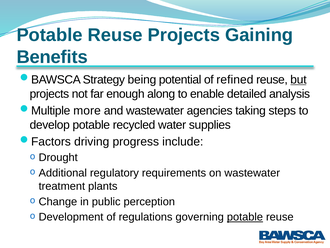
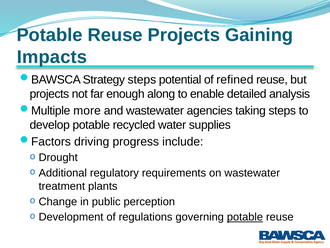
Benefits: Benefits -> Impacts (52, 57)
Strategy being: being -> steps (142, 79)
but underline: present -> none (298, 79)
